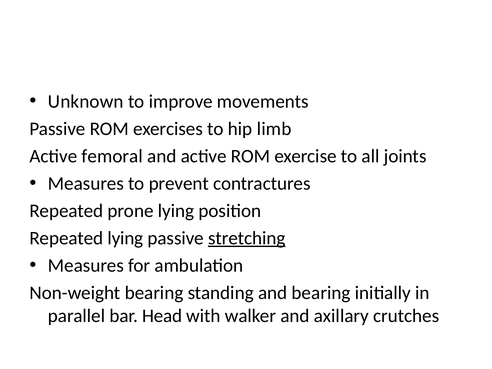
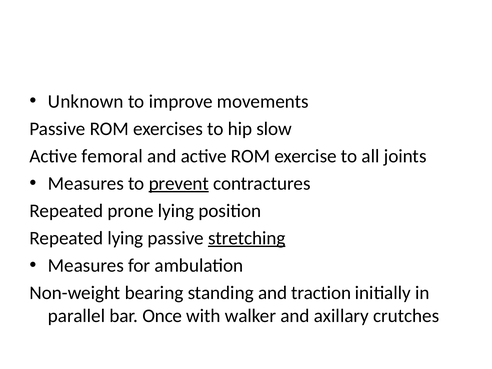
limb: limb -> slow (274, 129)
prevent underline: none -> present (179, 183)
and bearing: bearing -> traction (321, 293)
Head: Head -> Once (162, 316)
